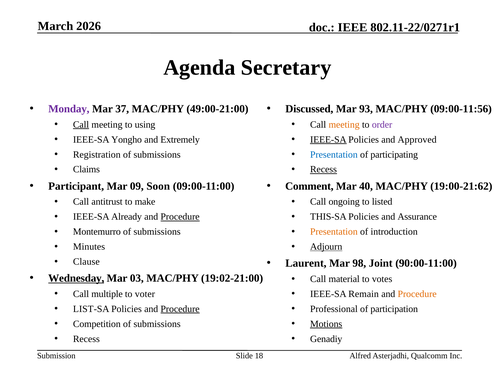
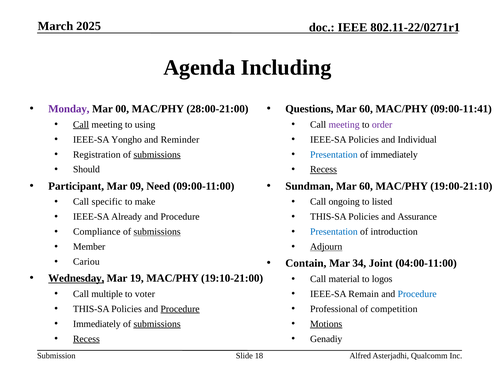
2026: 2026 -> 2025 (89, 26)
Secretary: Secretary -> Including (286, 67)
37: 37 -> 00 (122, 109)
49:00-21:00: 49:00-21:00 -> 28:00-21:00 (217, 109)
Discussed: Discussed -> Questions (309, 109)
93: 93 -> 60 (366, 109)
09:00-11:56: 09:00-11:56 -> 09:00-11:41 (461, 109)
meeting colour: orange -> purple (344, 125)
Extremely: Extremely -> Reminder (180, 140)
IEEE-SA underline: present -> none (328, 140)
Approved: Approved -> Individual (417, 140)
submissions underline: none -> present (157, 155)
of participating: participating -> immediately (394, 155)
Claims: Claims -> Should (86, 170)
Soon: Soon -> Need (158, 186)
Comment: Comment -> Sundman (309, 186)
40: 40 -> 60 (366, 186)
19:00-21:62: 19:00-21:62 -> 19:00-21:10 (461, 186)
antitrust: antitrust -> specific (107, 202)
Procedure underline: present -> none (180, 217)
Montemurro: Montemurro -> Compliance (97, 232)
submissions underline: none -> present (157, 232)
Presentation colour: orange -> blue (334, 232)
Minutes: Minutes -> Member (89, 247)
Clause: Clause -> Cariou (86, 262)
Laurent: Laurent -> Contain (306, 263)
98: 98 -> 34 (359, 263)
90:00-11:00: 90:00-11:00 -> 04:00-11:00 (426, 263)
03: 03 -> 19 (137, 278)
19:02-21:00: 19:02-21:00 -> 19:10-21:00 (232, 278)
votes: votes -> logos (382, 279)
Procedure colour: orange -> blue (417, 294)
LIST-SA: LIST-SA -> THIS-SA (91, 309)
participation: participation -> competition (394, 309)
Competition: Competition -> Immediately (97, 324)
submissions underline: none -> present (157, 324)
Recess underline: none -> present (86, 339)
